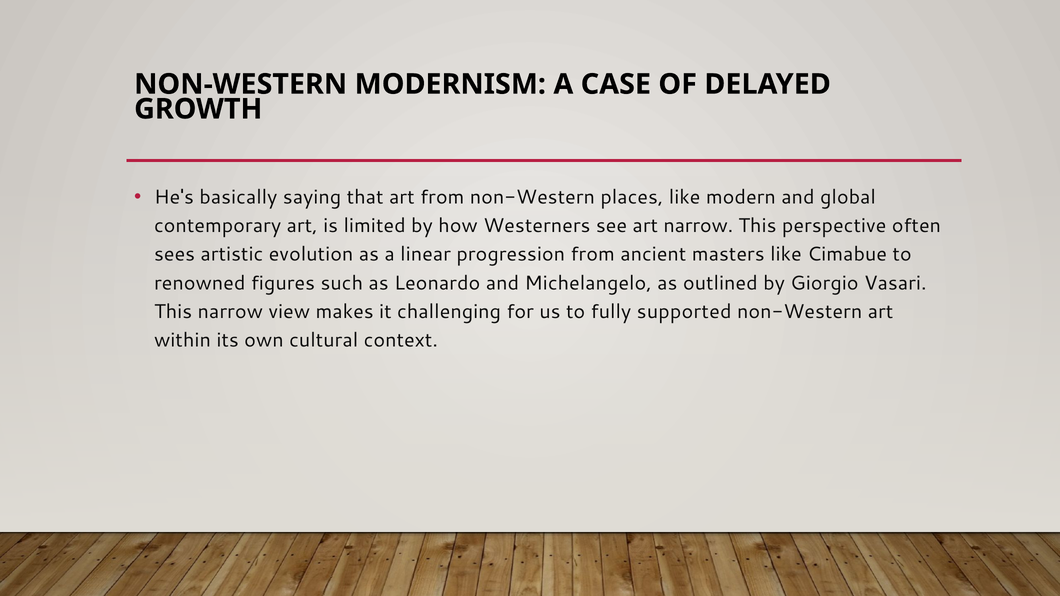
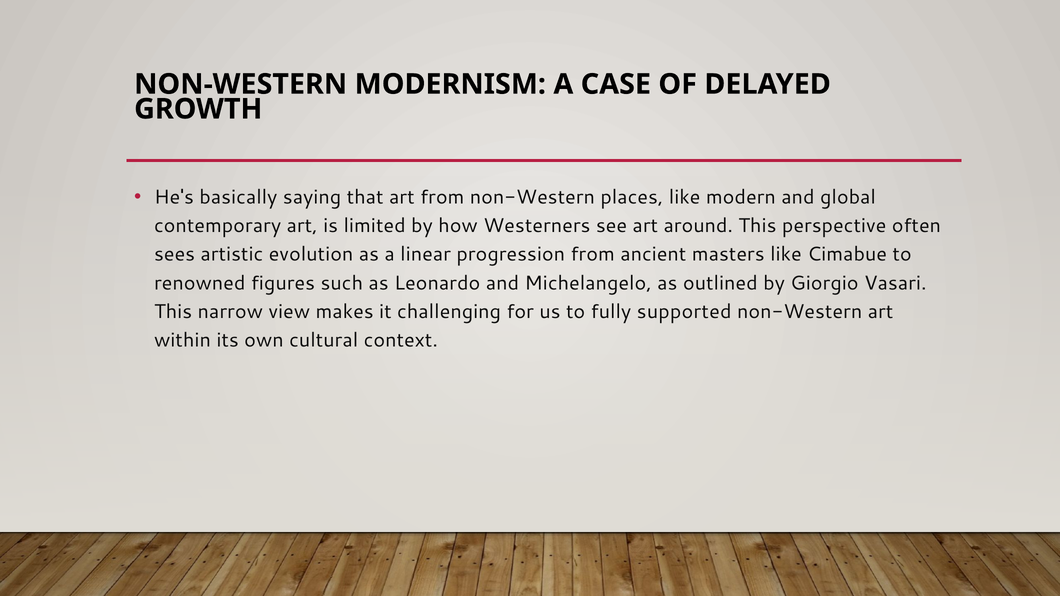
art narrow: narrow -> around (698, 226)
